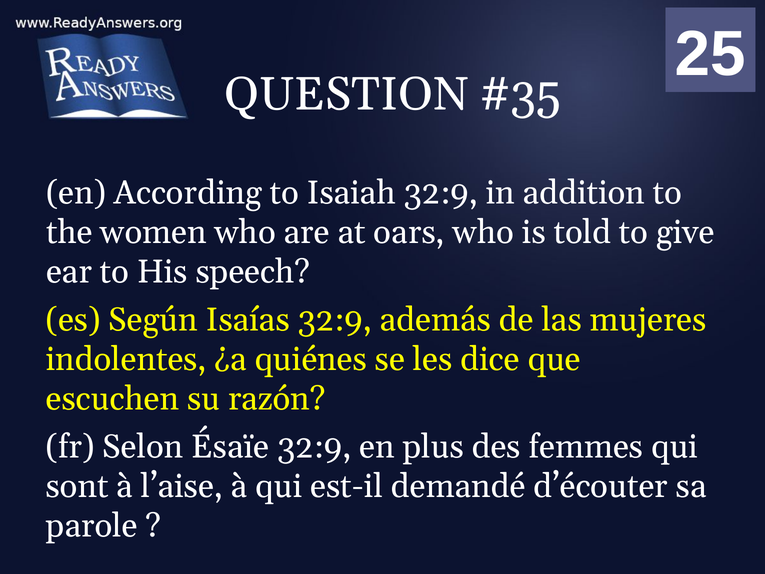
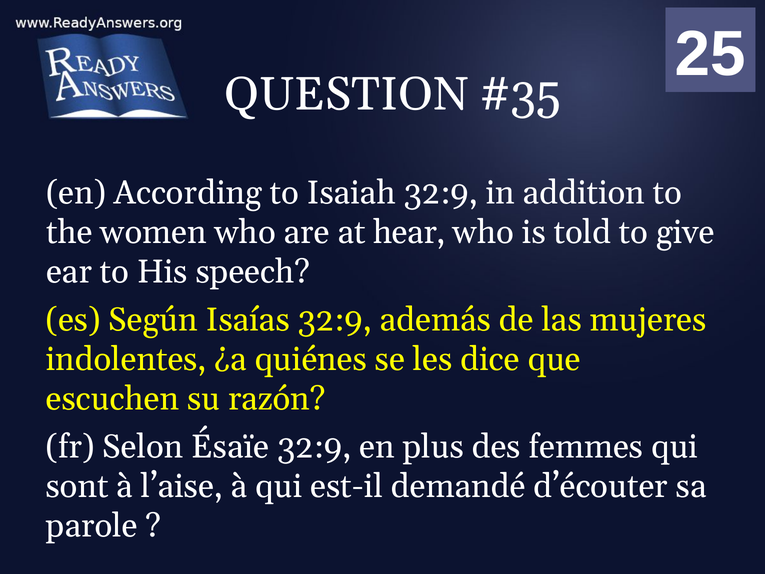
oars: oars -> hear (409, 232)
